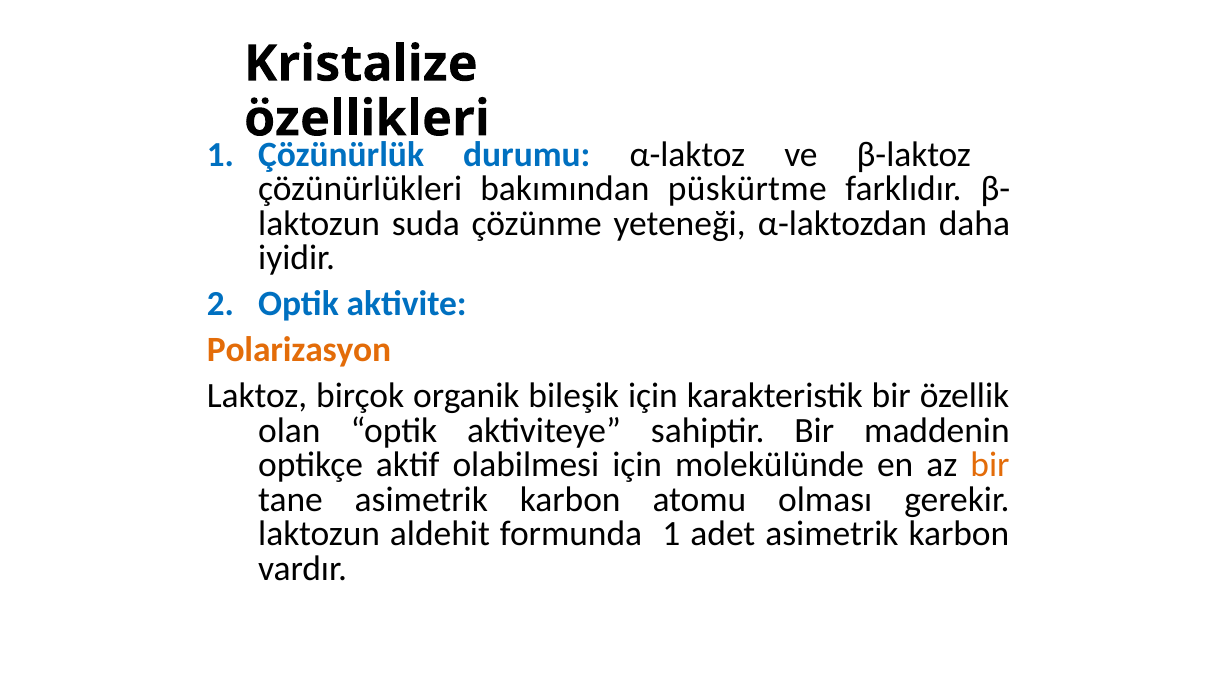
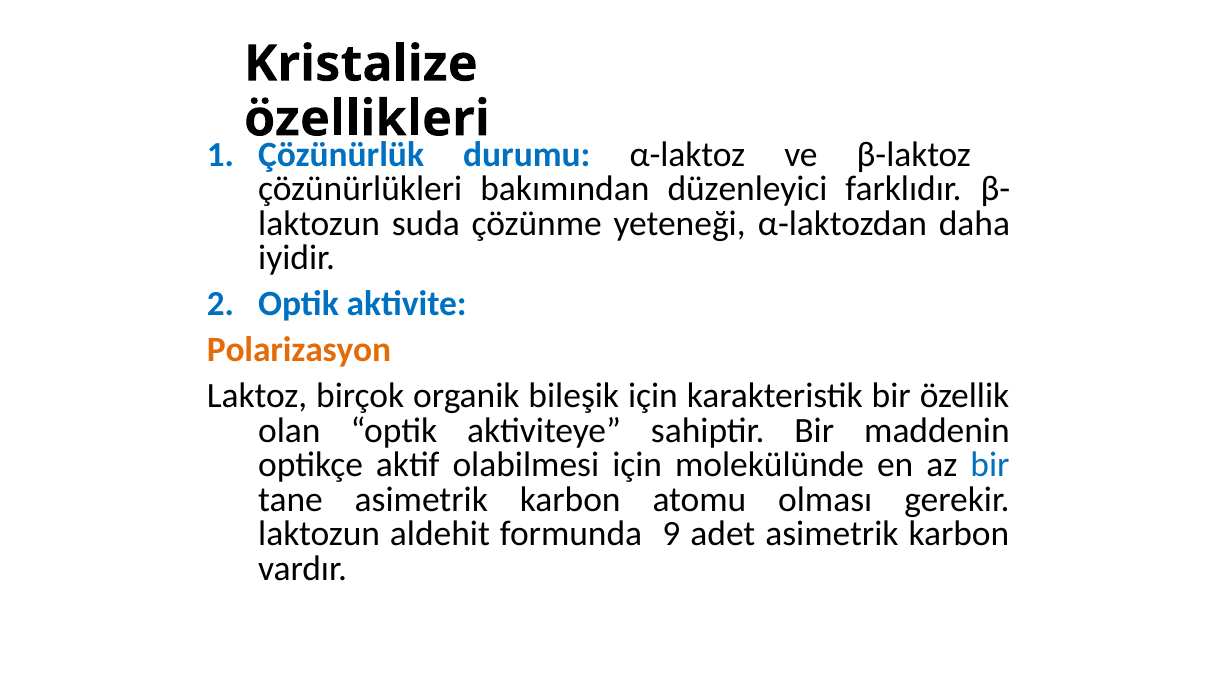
püskürtme: püskürtme -> düzenleyici (748, 189)
bir colour: orange -> blue (990, 465)
formunda 1: 1 -> 9 (671, 534)
